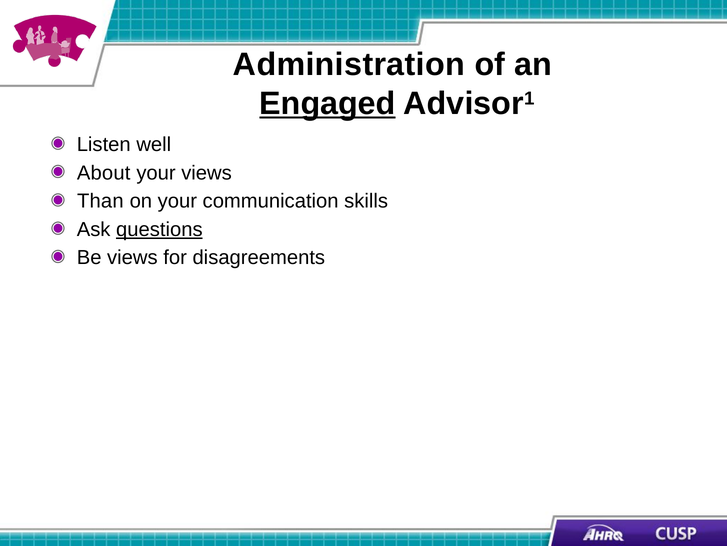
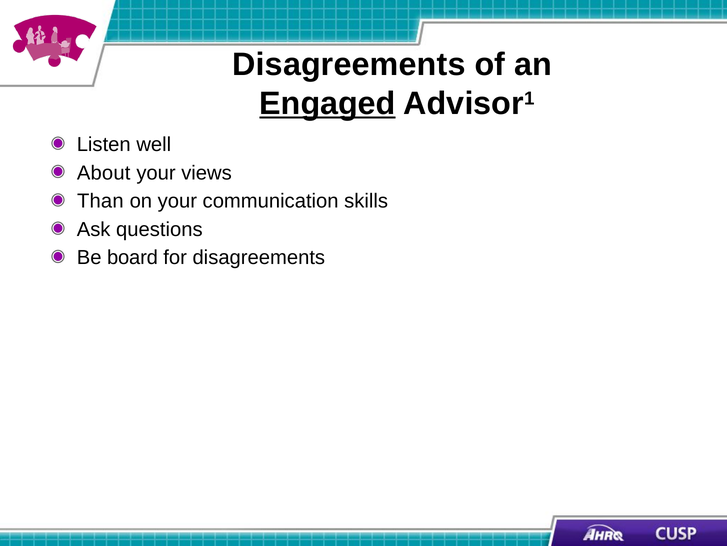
Administration: Administration -> Disagreements (349, 65)
questions underline: present -> none (159, 229)
Be views: views -> board (132, 257)
